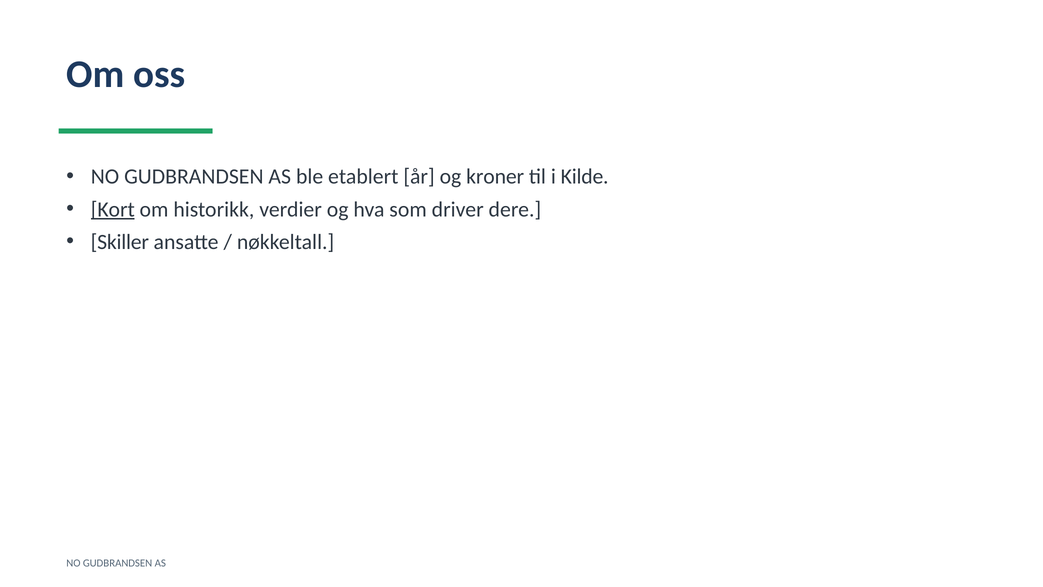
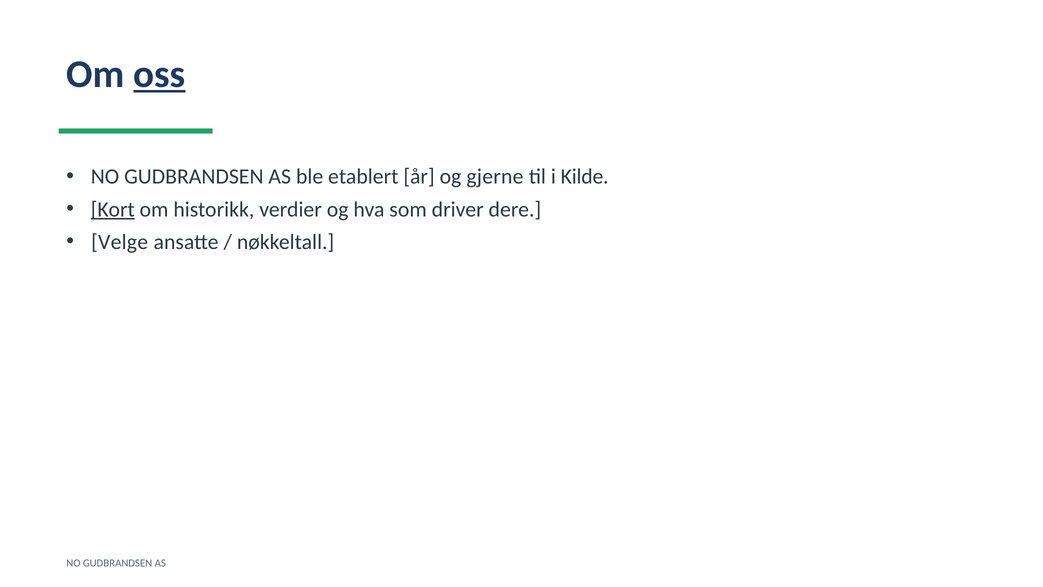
oss underline: none -> present (159, 74)
kroner: kroner -> gjerne (495, 177)
Skiller: Skiller -> Velge (120, 242)
